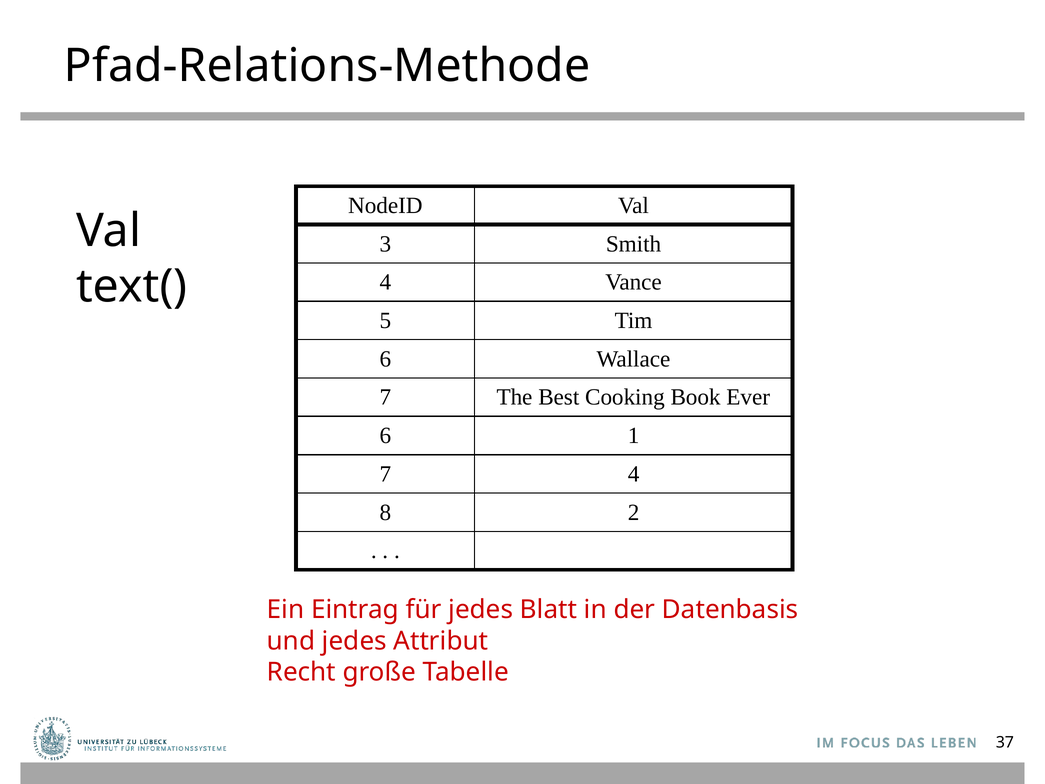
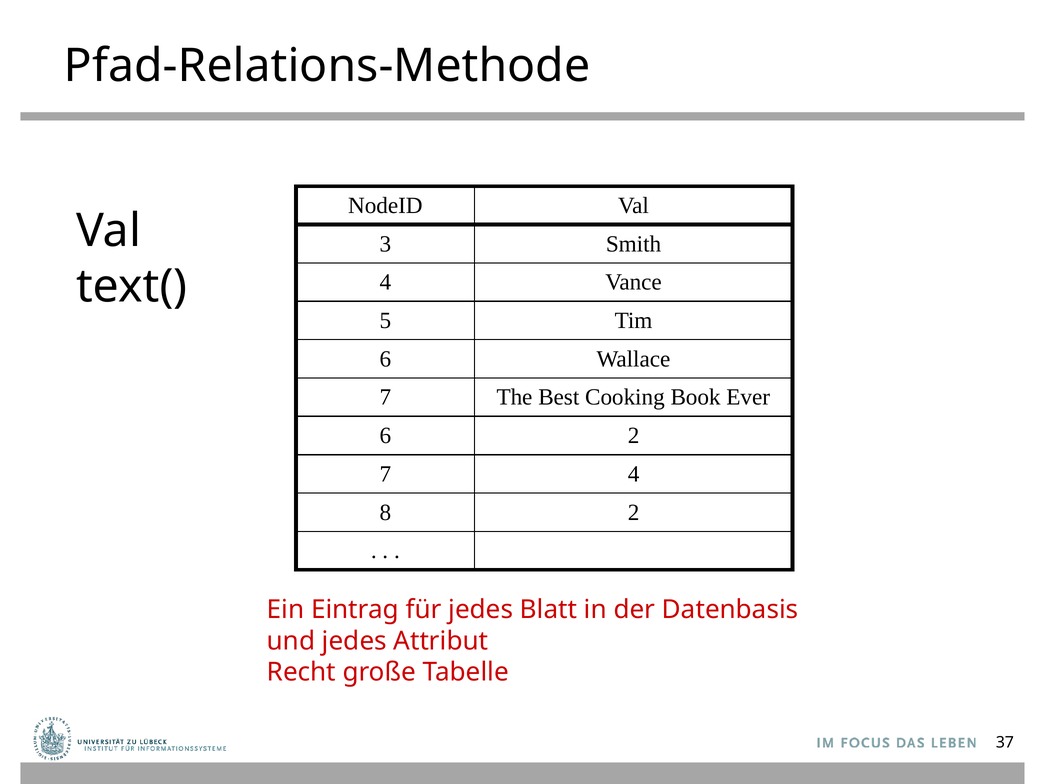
6 1: 1 -> 2 (634, 436)
